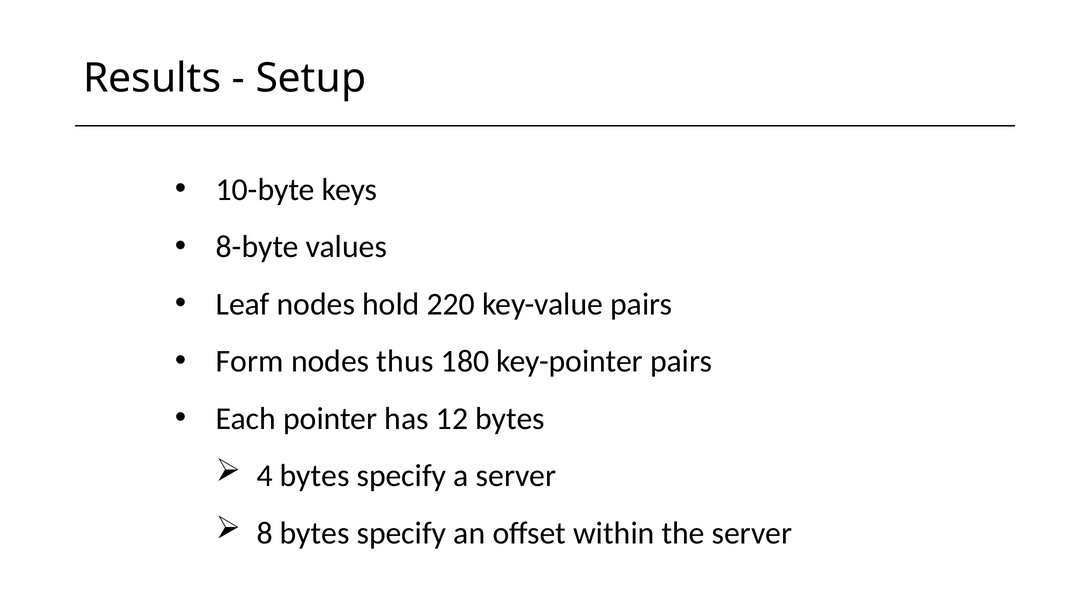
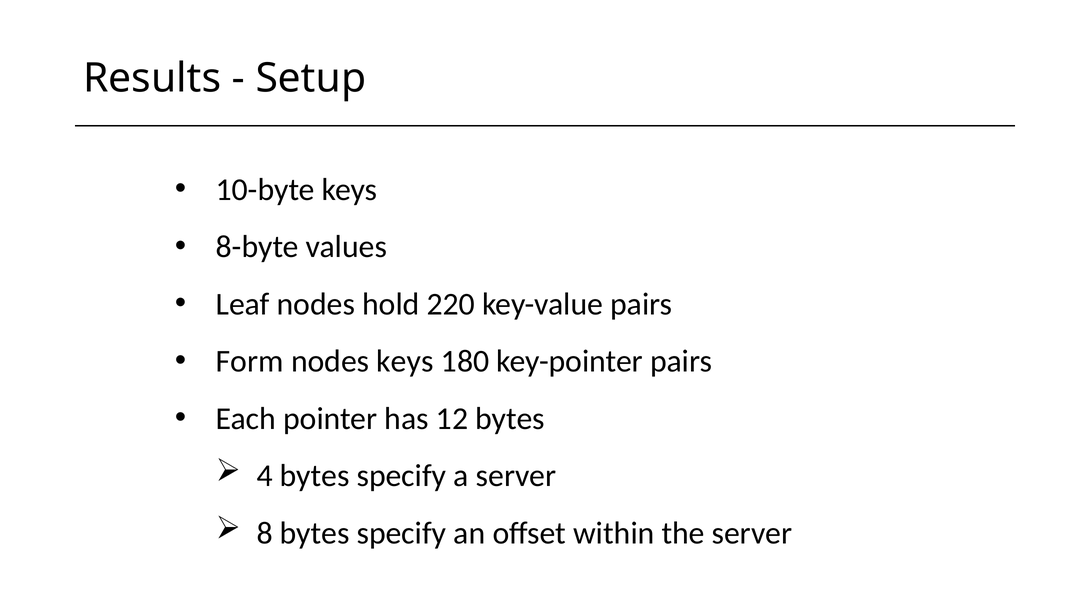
nodes thus: thus -> keys (405, 362)
